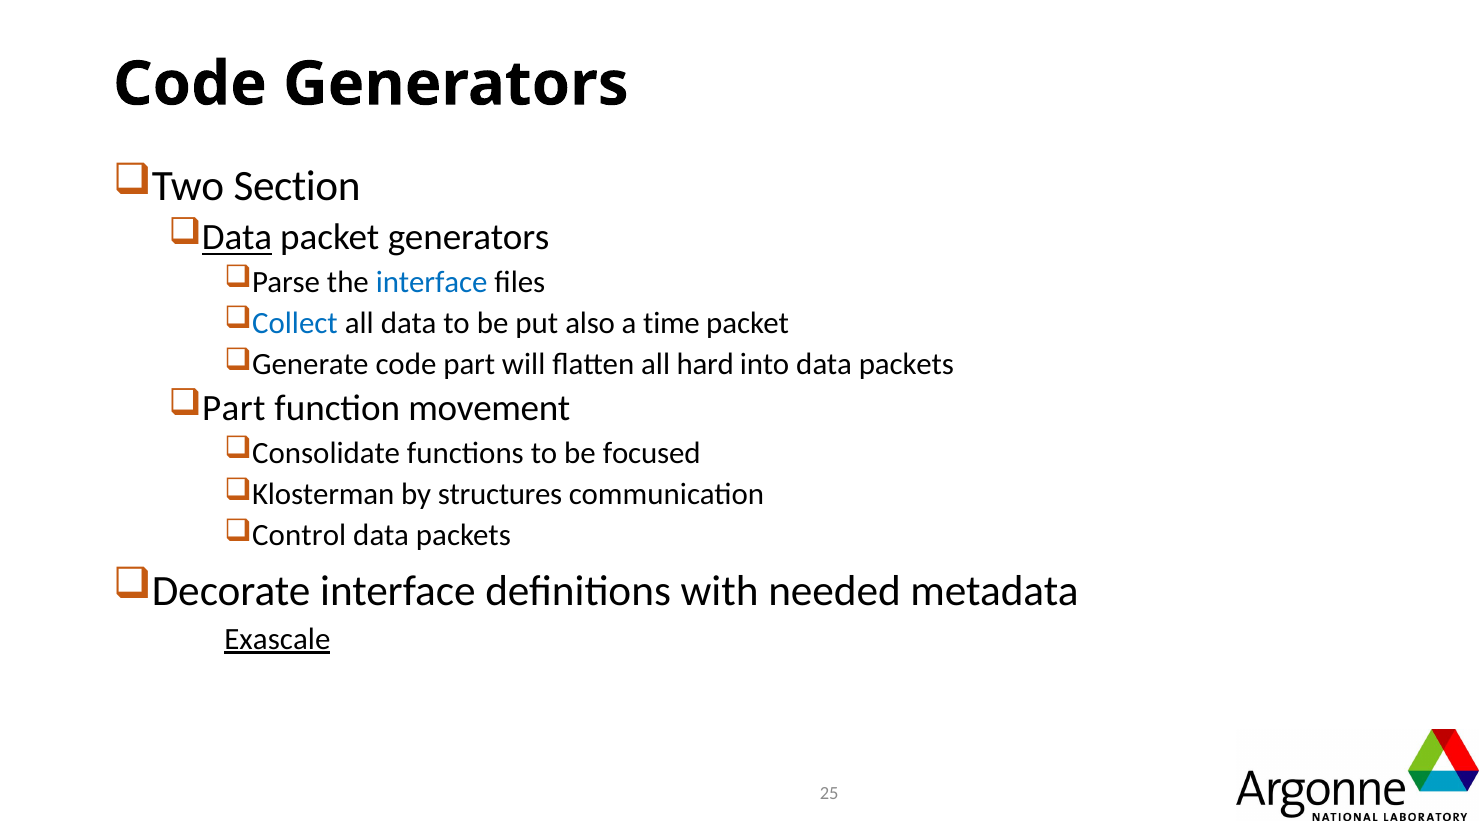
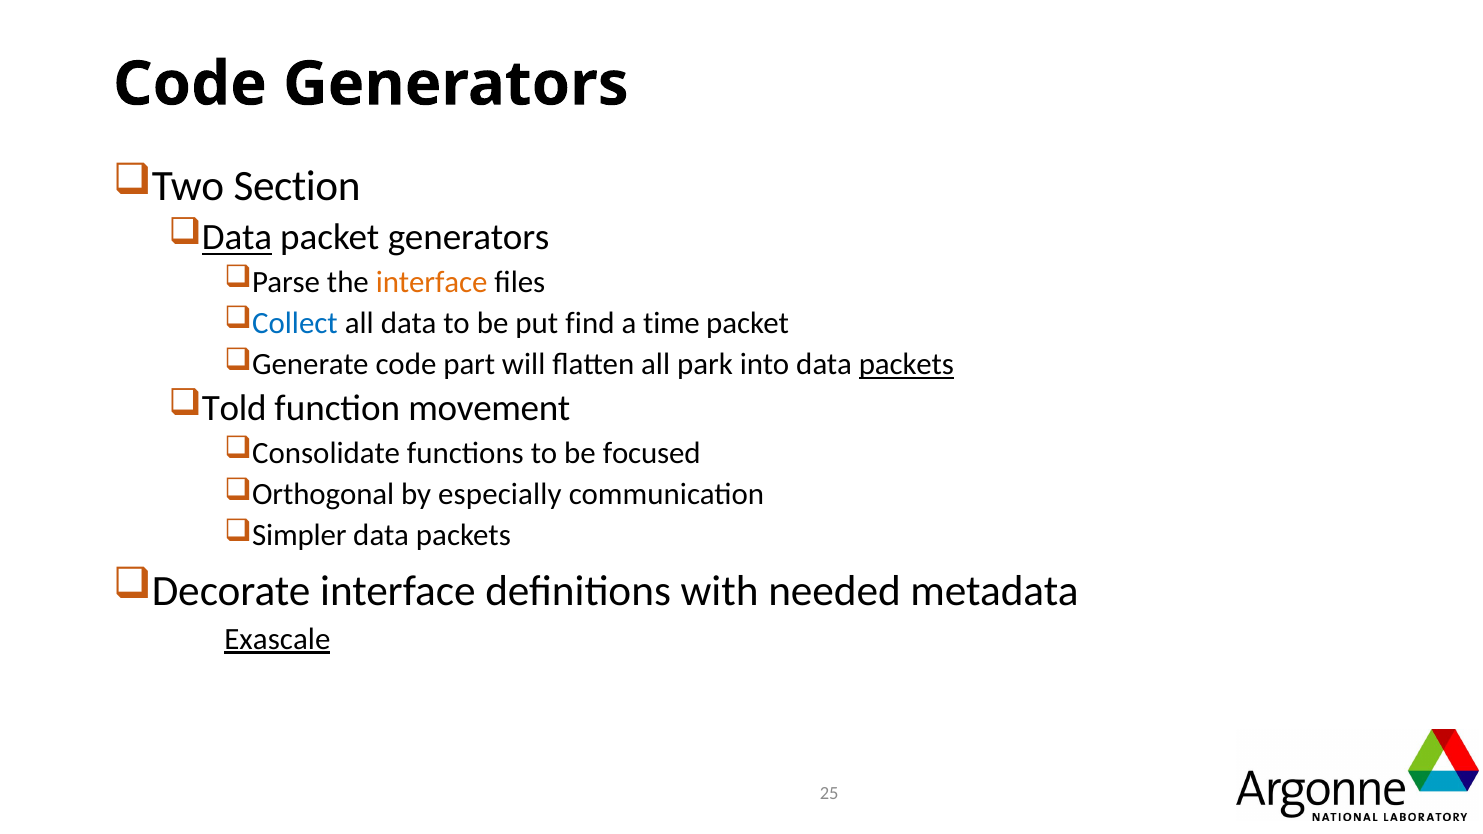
interface colour: blue -> orange (432, 282)
also: also -> find (590, 323)
hard: hard -> park (705, 364)
packets underline: none -> present (906, 364)
Part: Part -> Told (234, 409)
Klosterman: Klosterman -> Orthogonal (323, 494)
structures: structures -> especially (500, 494)
Control: Control -> Simpler (299, 536)
